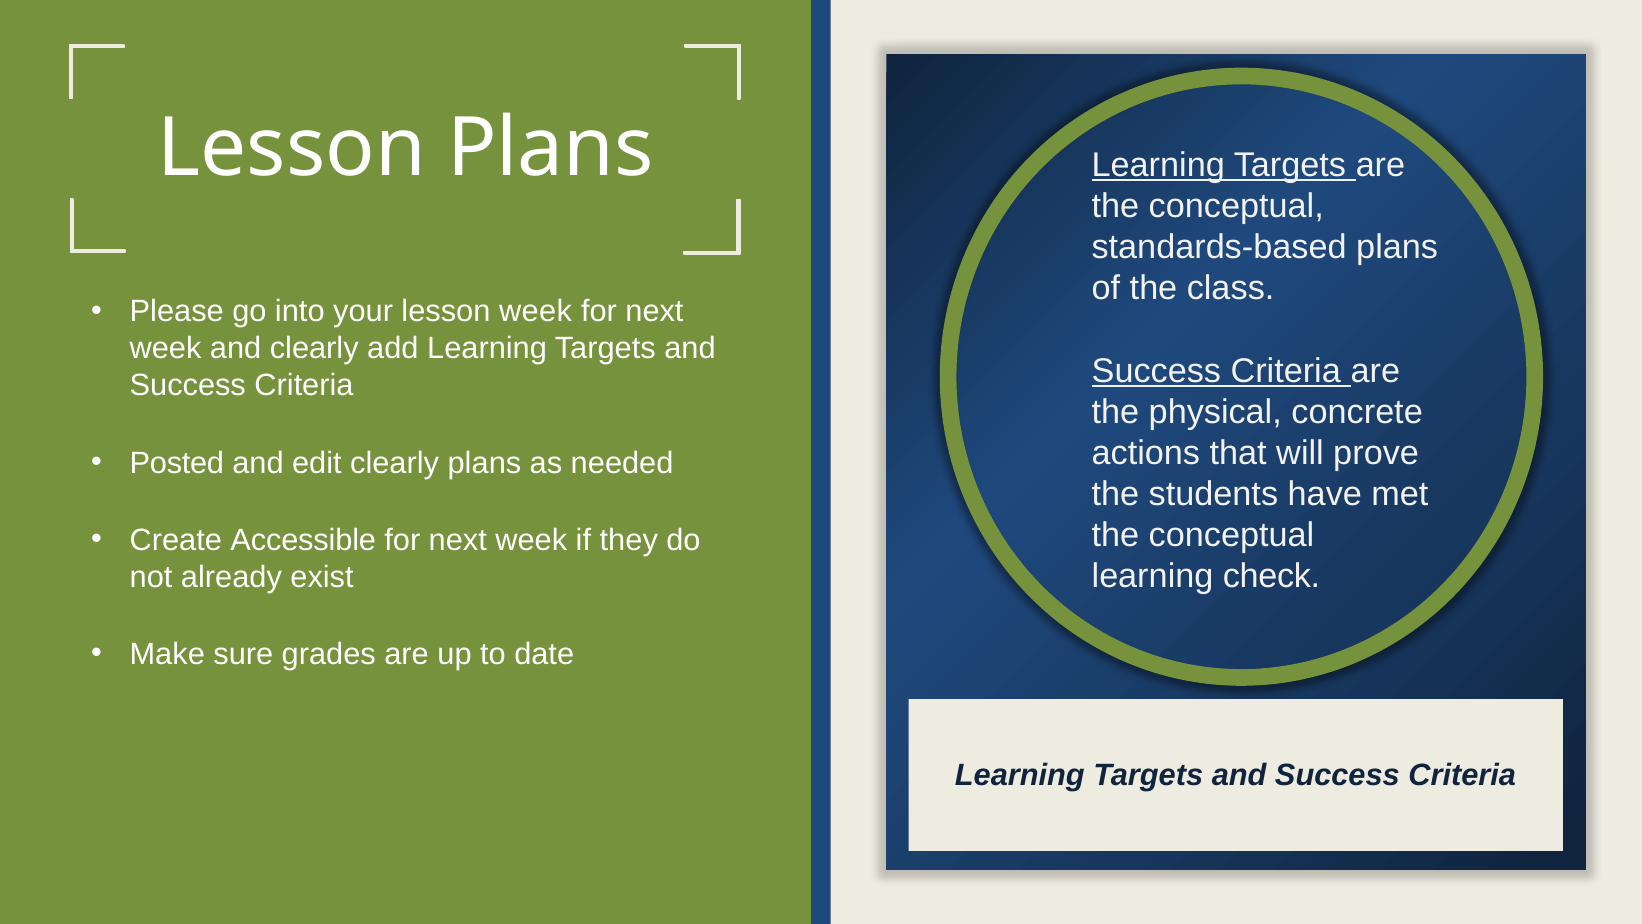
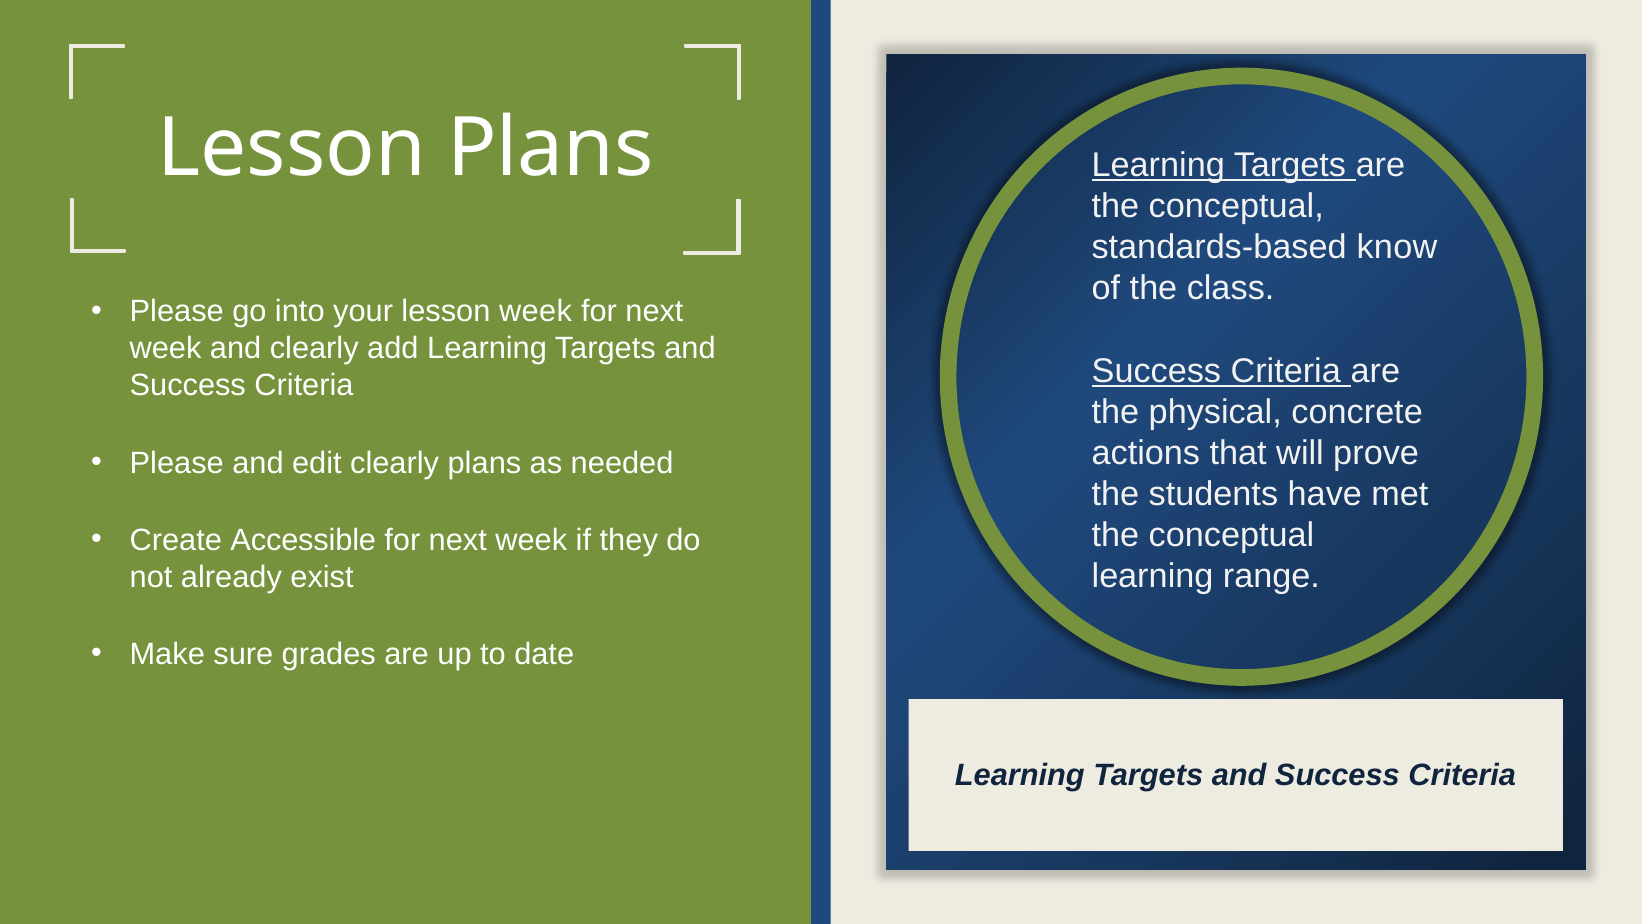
standards-based plans: plans -> know (1397, 247)
Posted: Posted -> Please (177, 463)
check: check -> range (1271, 576)
